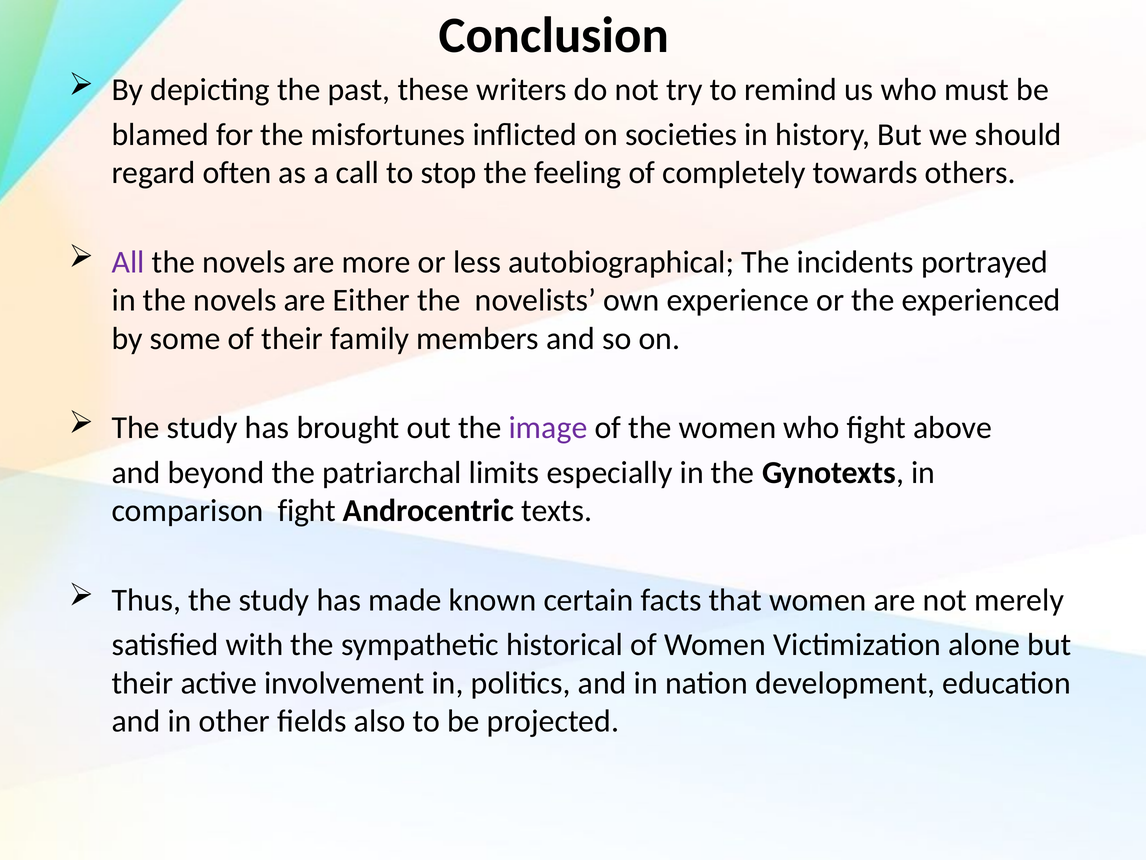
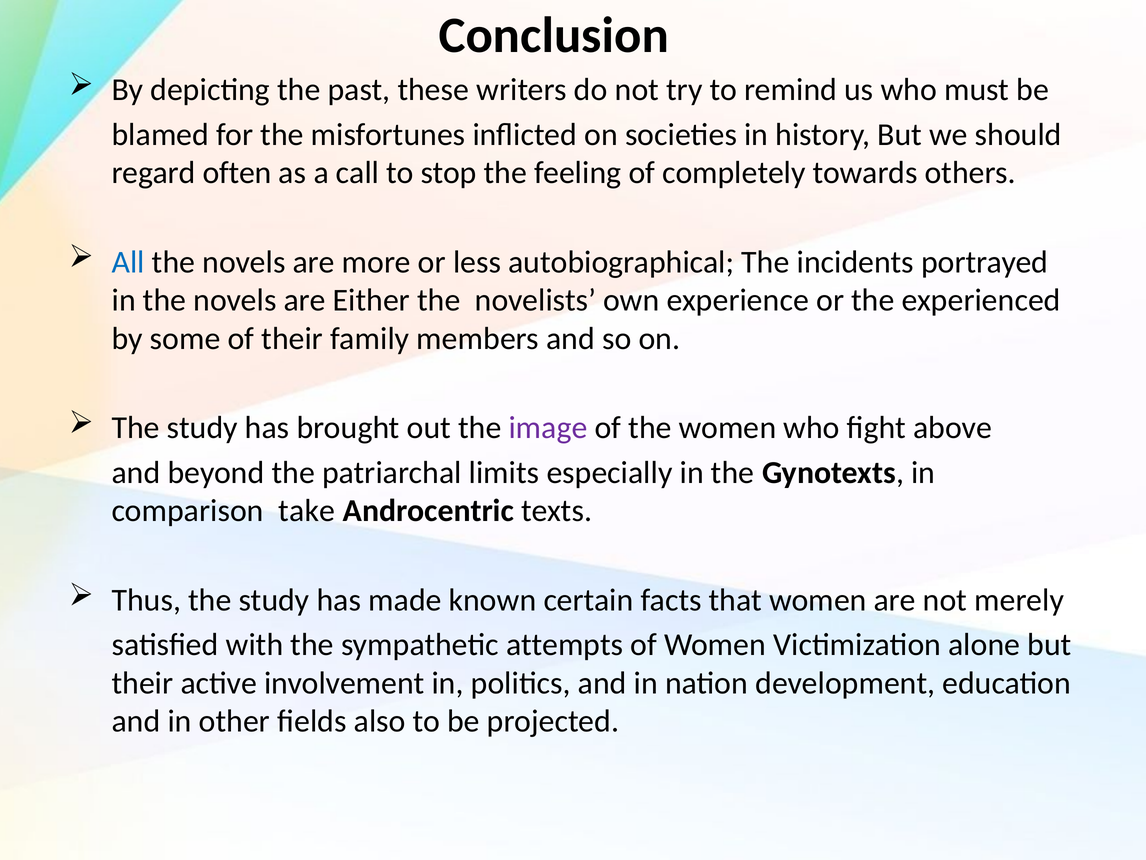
All colour: purple -> blue (128, 262)
comparison fight: fight -> take (307, 511)
historical: historical -> attempts (565, 644)
